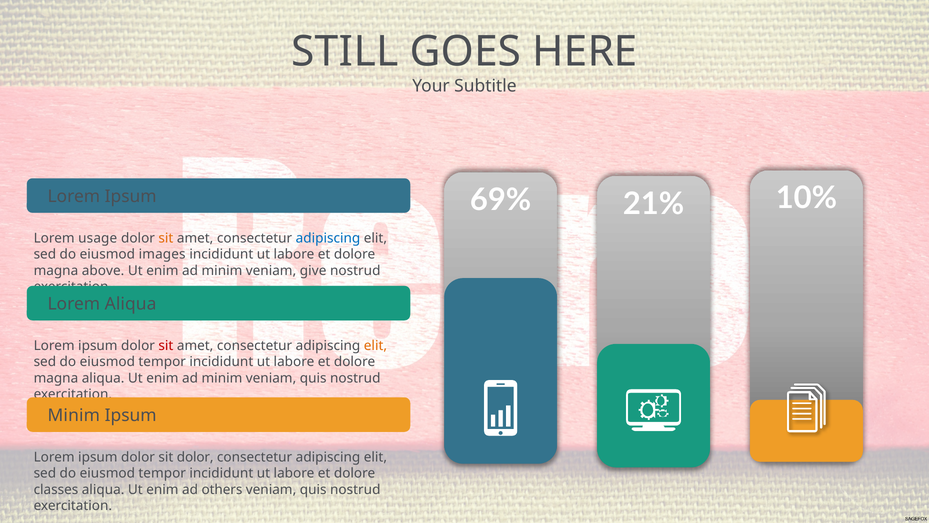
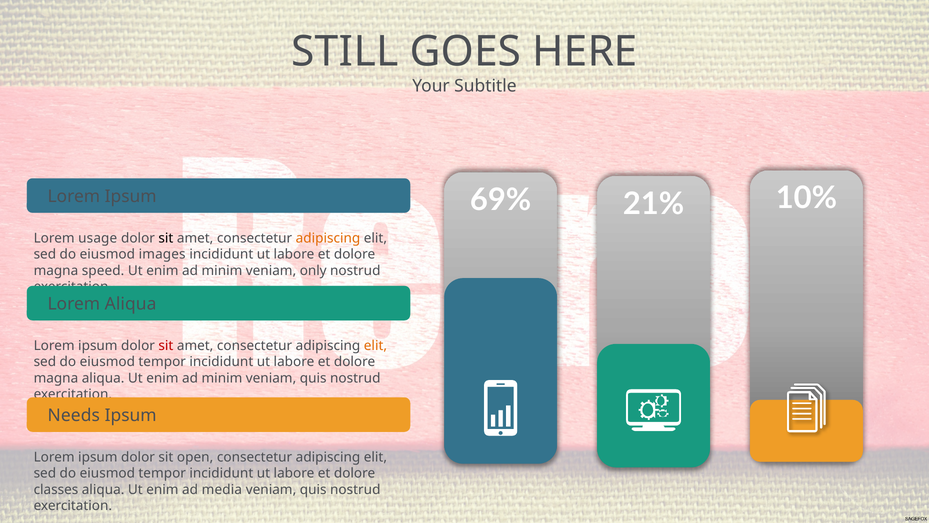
sit colour: orange -> black (166, 238)
adipiscing colour: blue -> orange (328, 238)
above: above -> speed (103, 270)
give: give -> only (313, 270)
Minim: Minim -> Needs (74, 415)
sit dolor: dolor -> open (195, 457)
others: others -> media (222, 489)
